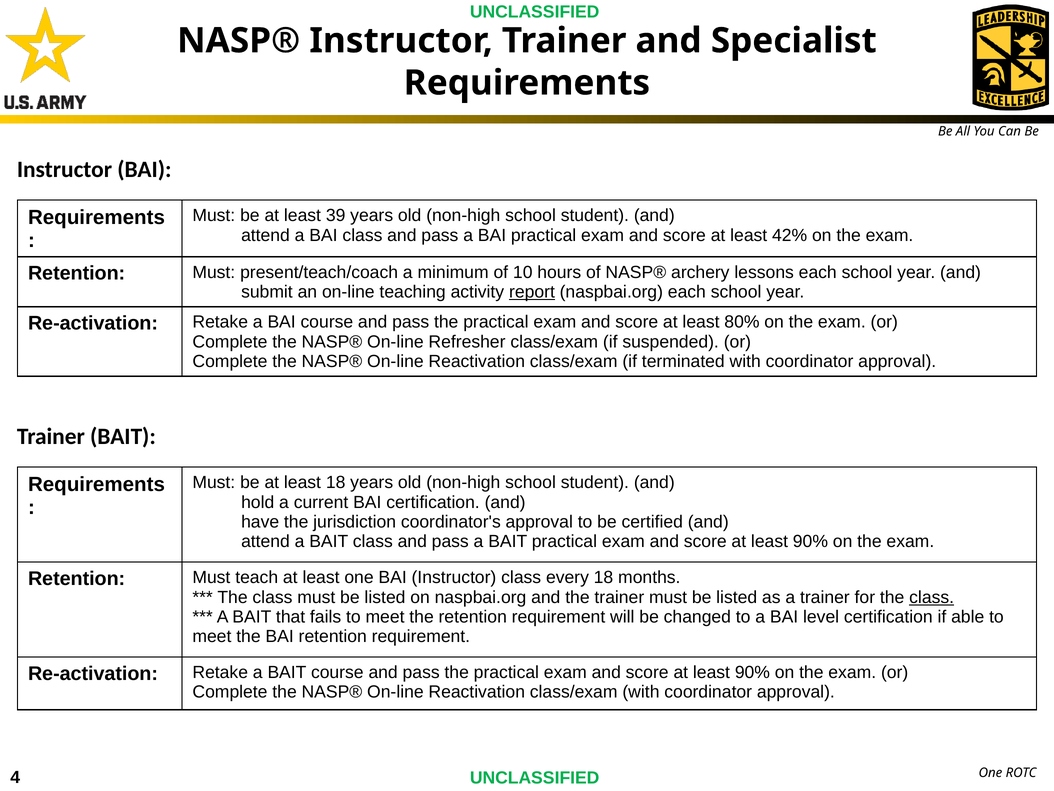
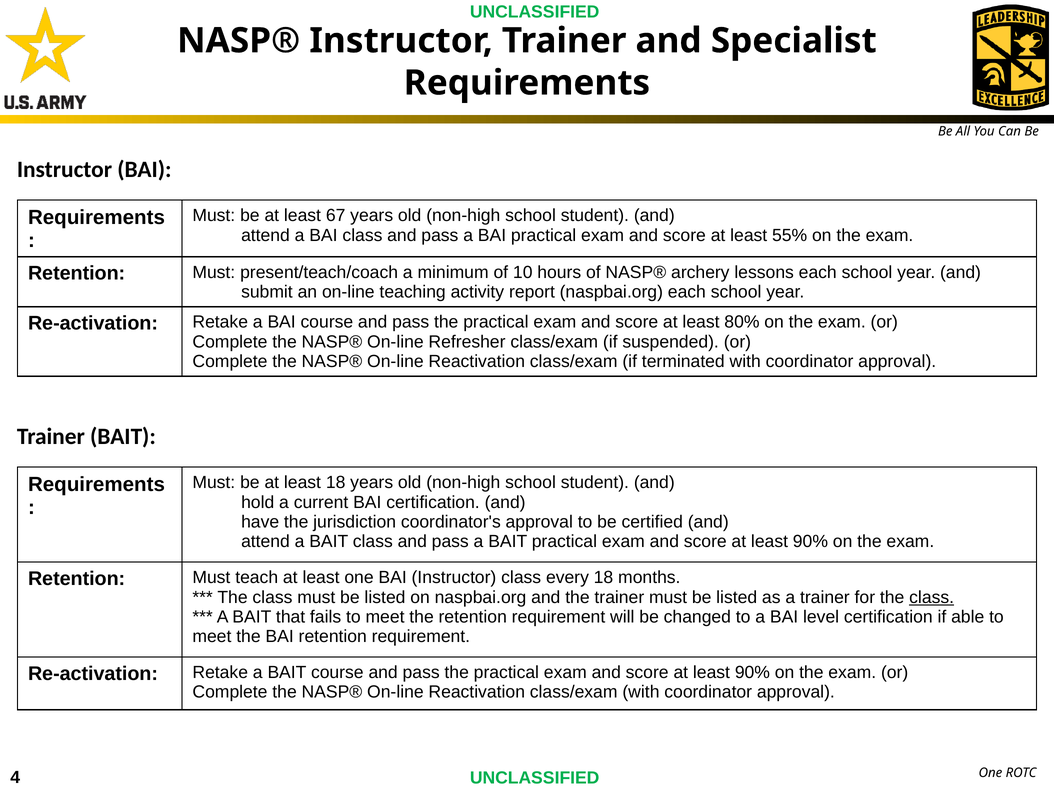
39: 39 -> 67 (336, 215)
42%: 42% -> 55% (790, 235)
report underline: present -> none (532, 292)
